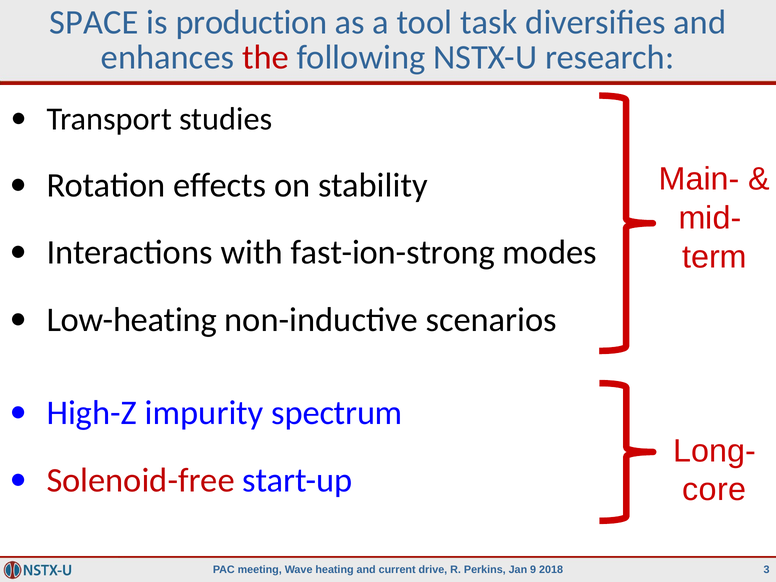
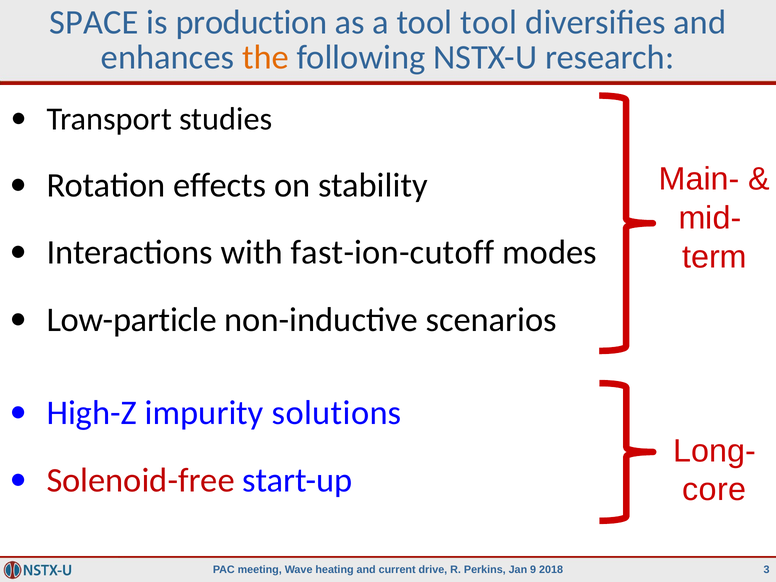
tool task: task -> tool (489, 22)
the colour: red -> orange (265, 57)
fast-ion-strong: fast-ion-strong -> fast-ion-cutoff (392, 253)
Low-heating: Low-heating -> Low-particle (132, 320)
spectrum: spectrum -> solutions (337, 413)
